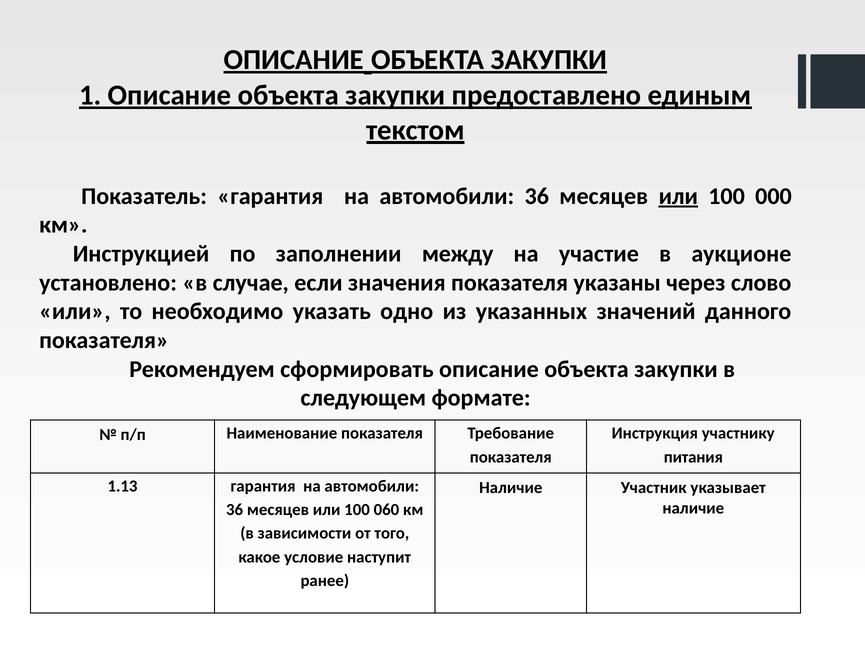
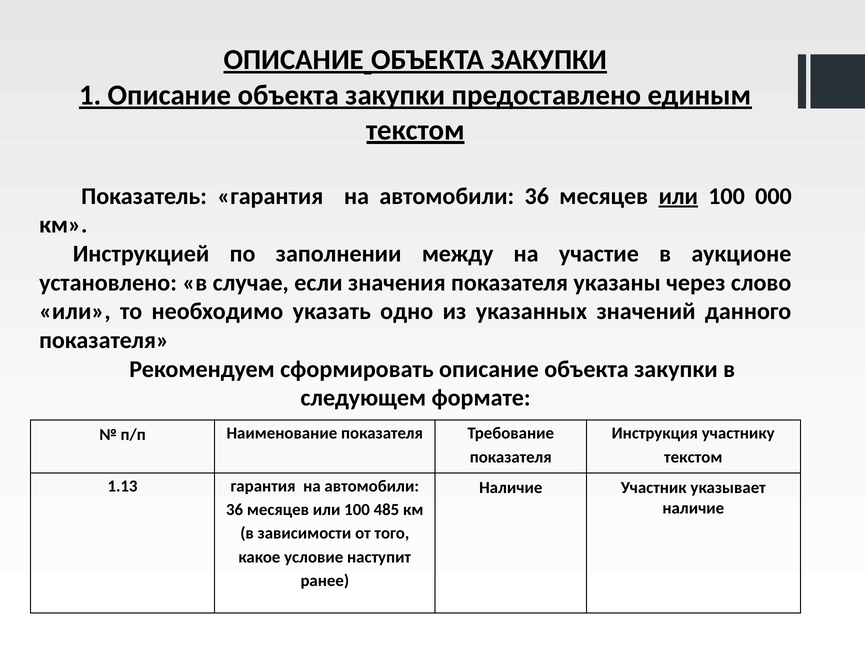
питания: питания -> текстом (693, 457)
060: 060 -> 485 (386, 510)
